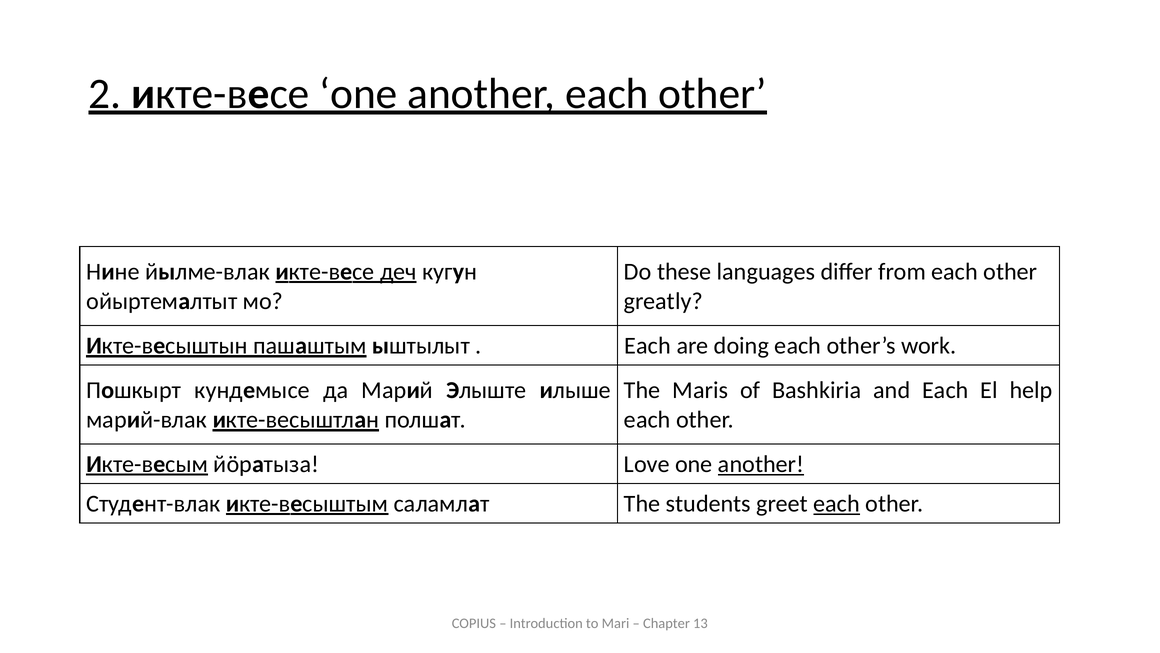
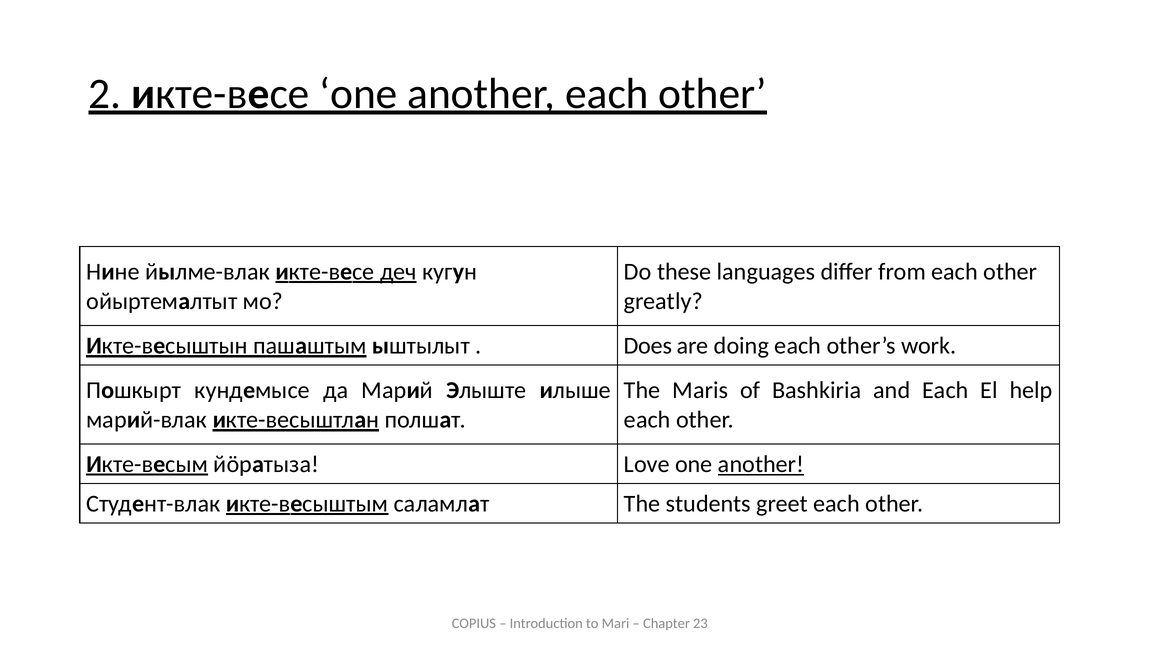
Each: Each -> Does (648, 345)
each underline: present -> none (837, 503)
13: 13 -> 23 (700, 623)
